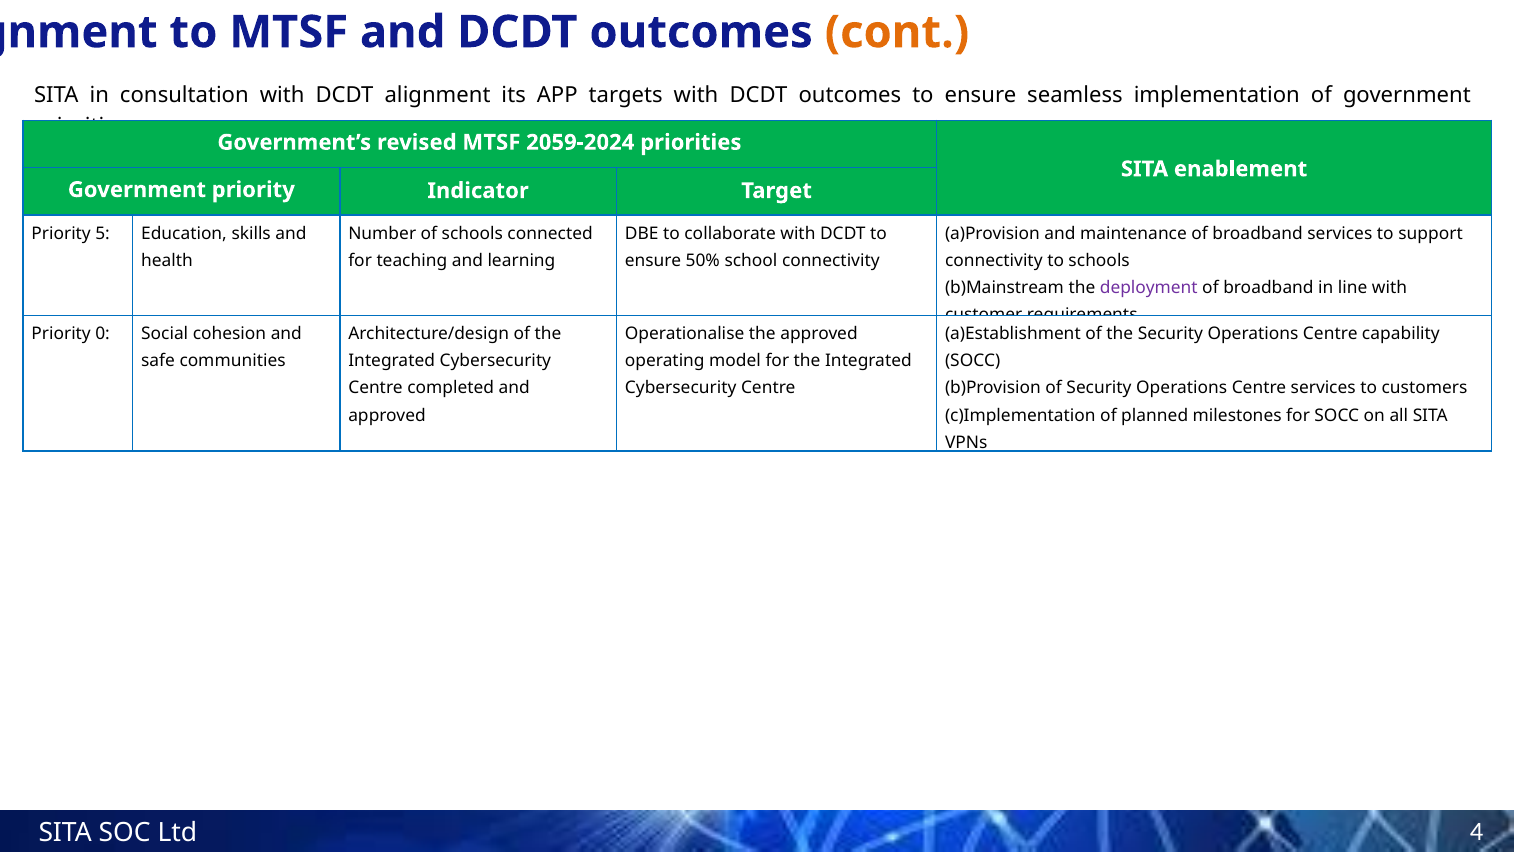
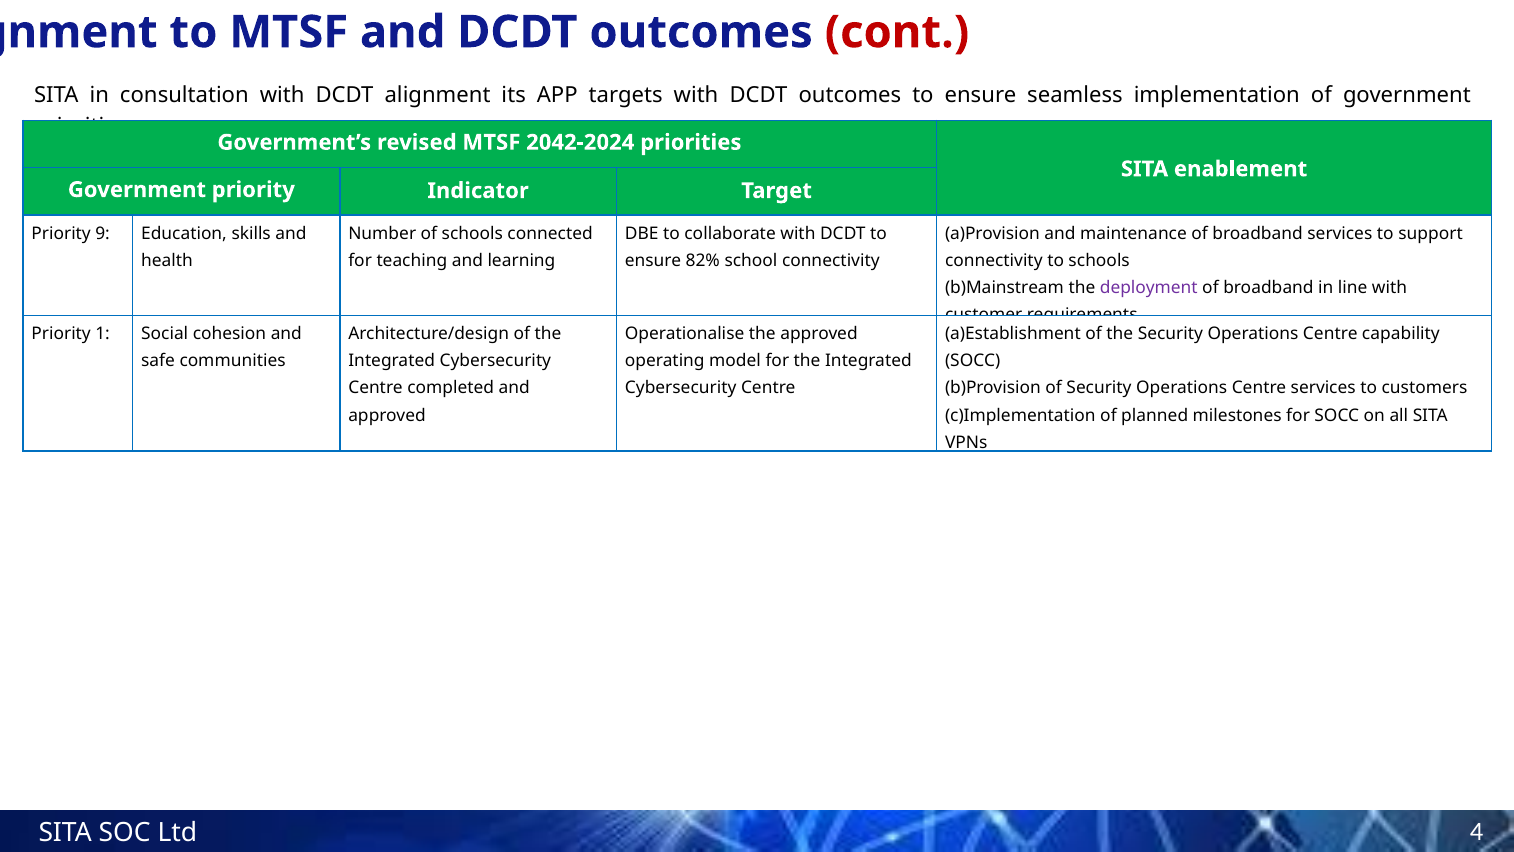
cont colour: orange -> red (897, 32)
2059-2024: 2059-2024 -> 2042-2024 (580, 142)
5: 5 -> 9 (103, 233)
50%: 50% -> 82% (703, 261)
0: 0 -> 1 (103, 334)
